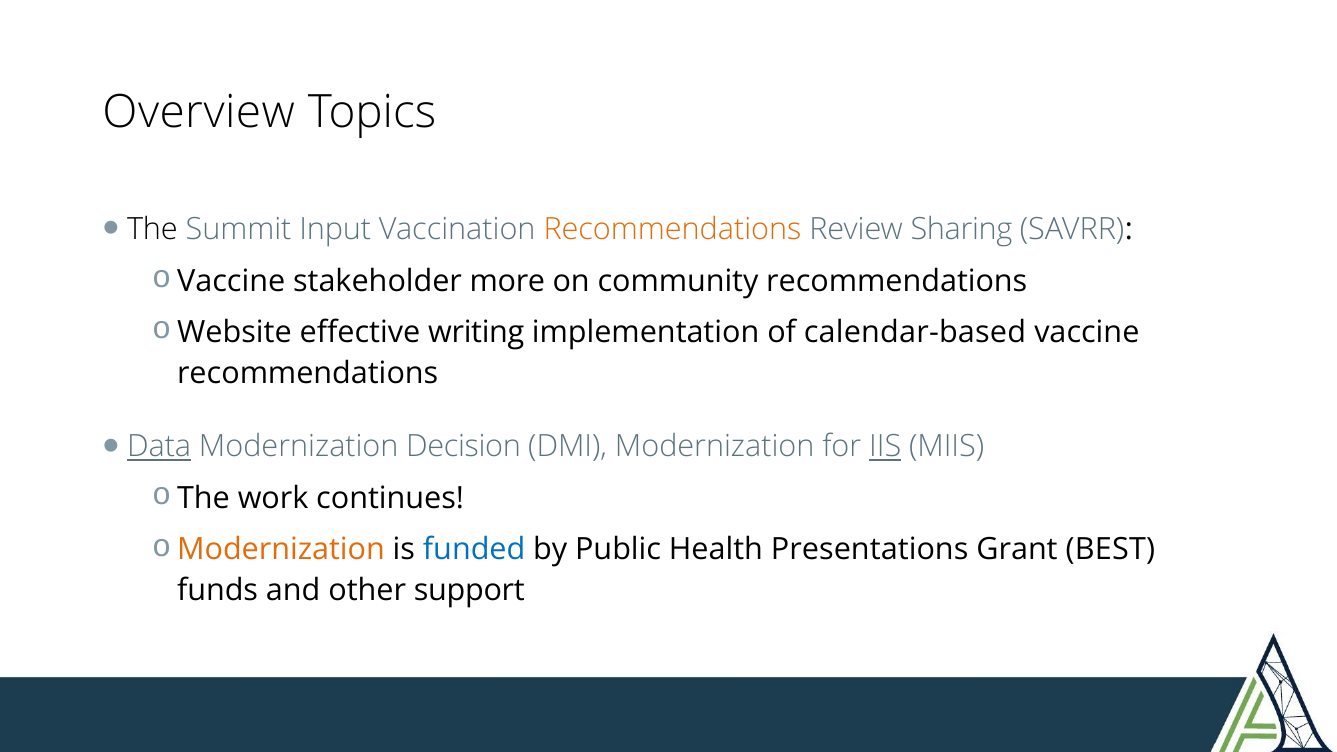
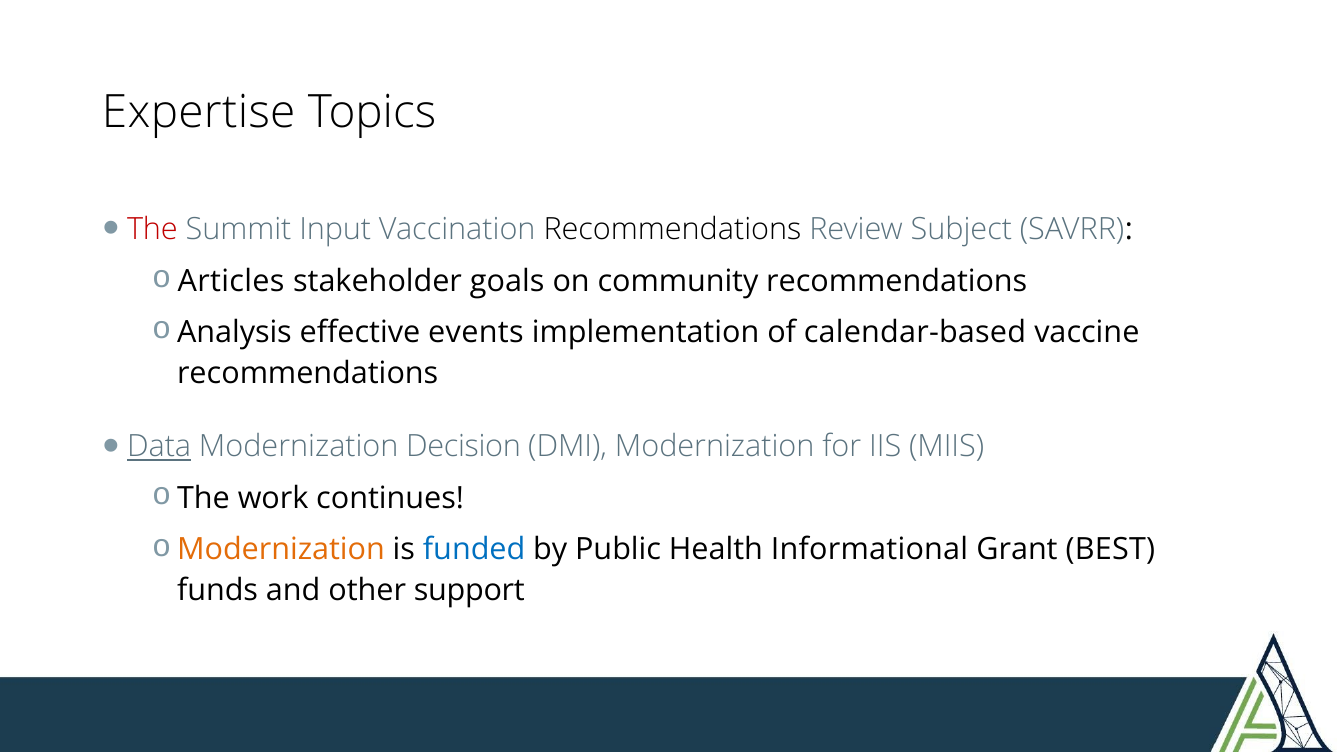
Overview: Overview -> Expertise (199, 112)
The colour: black -> red (152, 229)
Recommendations colour: orange -> black (672, 229)
Sharing: Sharing -> Subject (961, 229)
Vaccine: Vaccine -> Articles (231, 281)
more: more -> goals (507, 281)
Website: Website -> Analysis (234, 333)
writing: writing -> events (476, 333)
IIS underline: present -> none (885, 447)
Presentations: Presentations -> Informational (870, 550)
